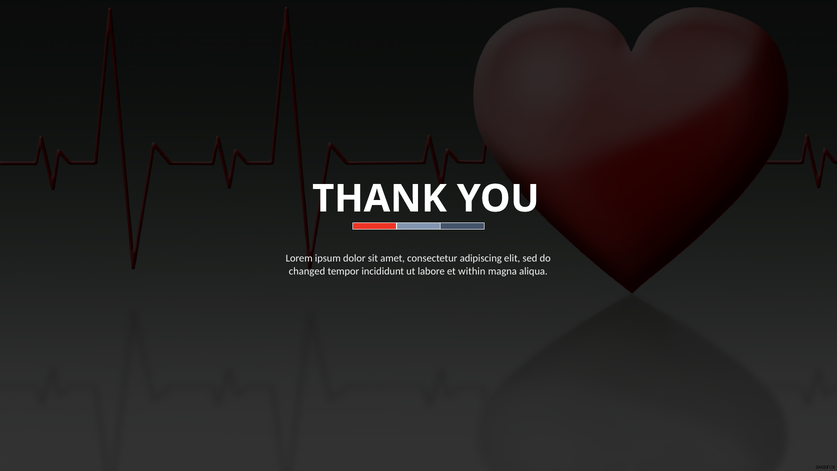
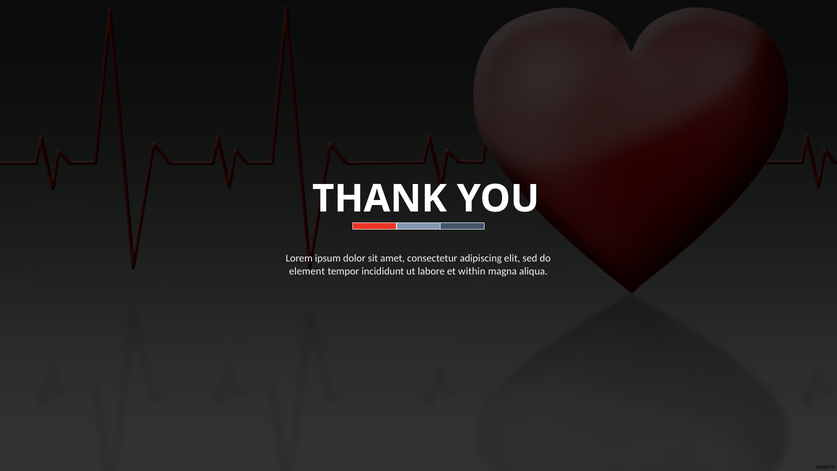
changed: changed -> element (307, 271)
